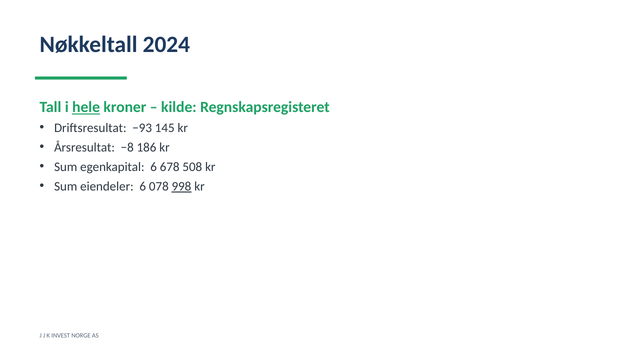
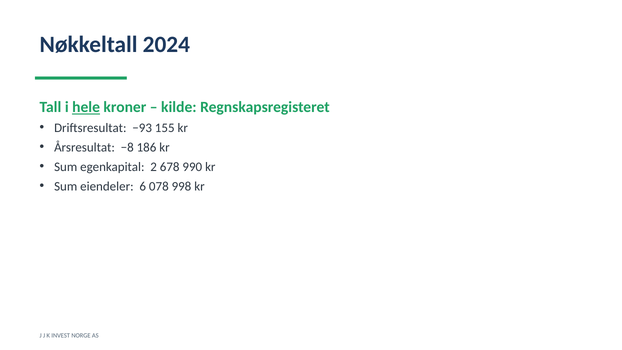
145: 145 -> 155 (165, 128)
egenkapital 6: 6 -> 2 (154, 167)
508: 508 -> 990 (192, 167)
998 underline: present -> none (181, 186)
